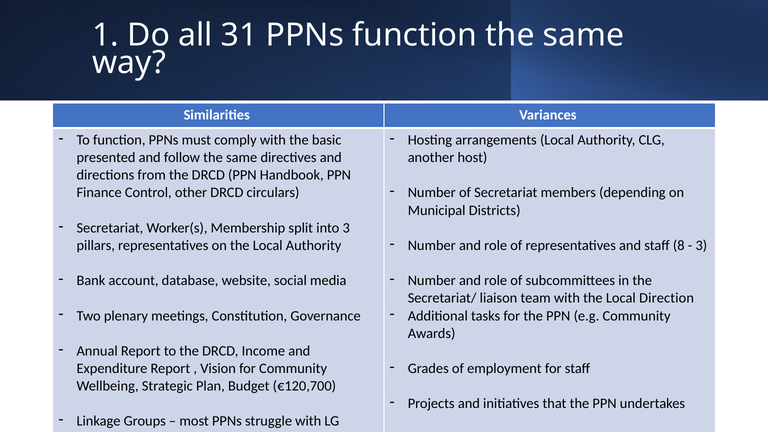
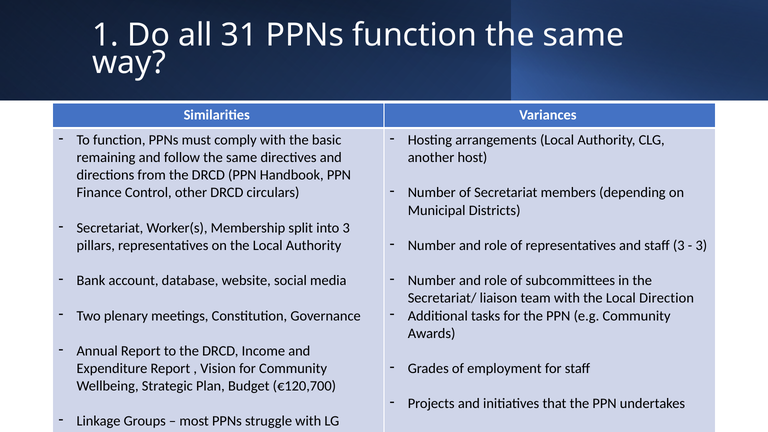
presented: presented -> remaining (106, 158)
staff 8: 8 -> 3 (679, 245)
